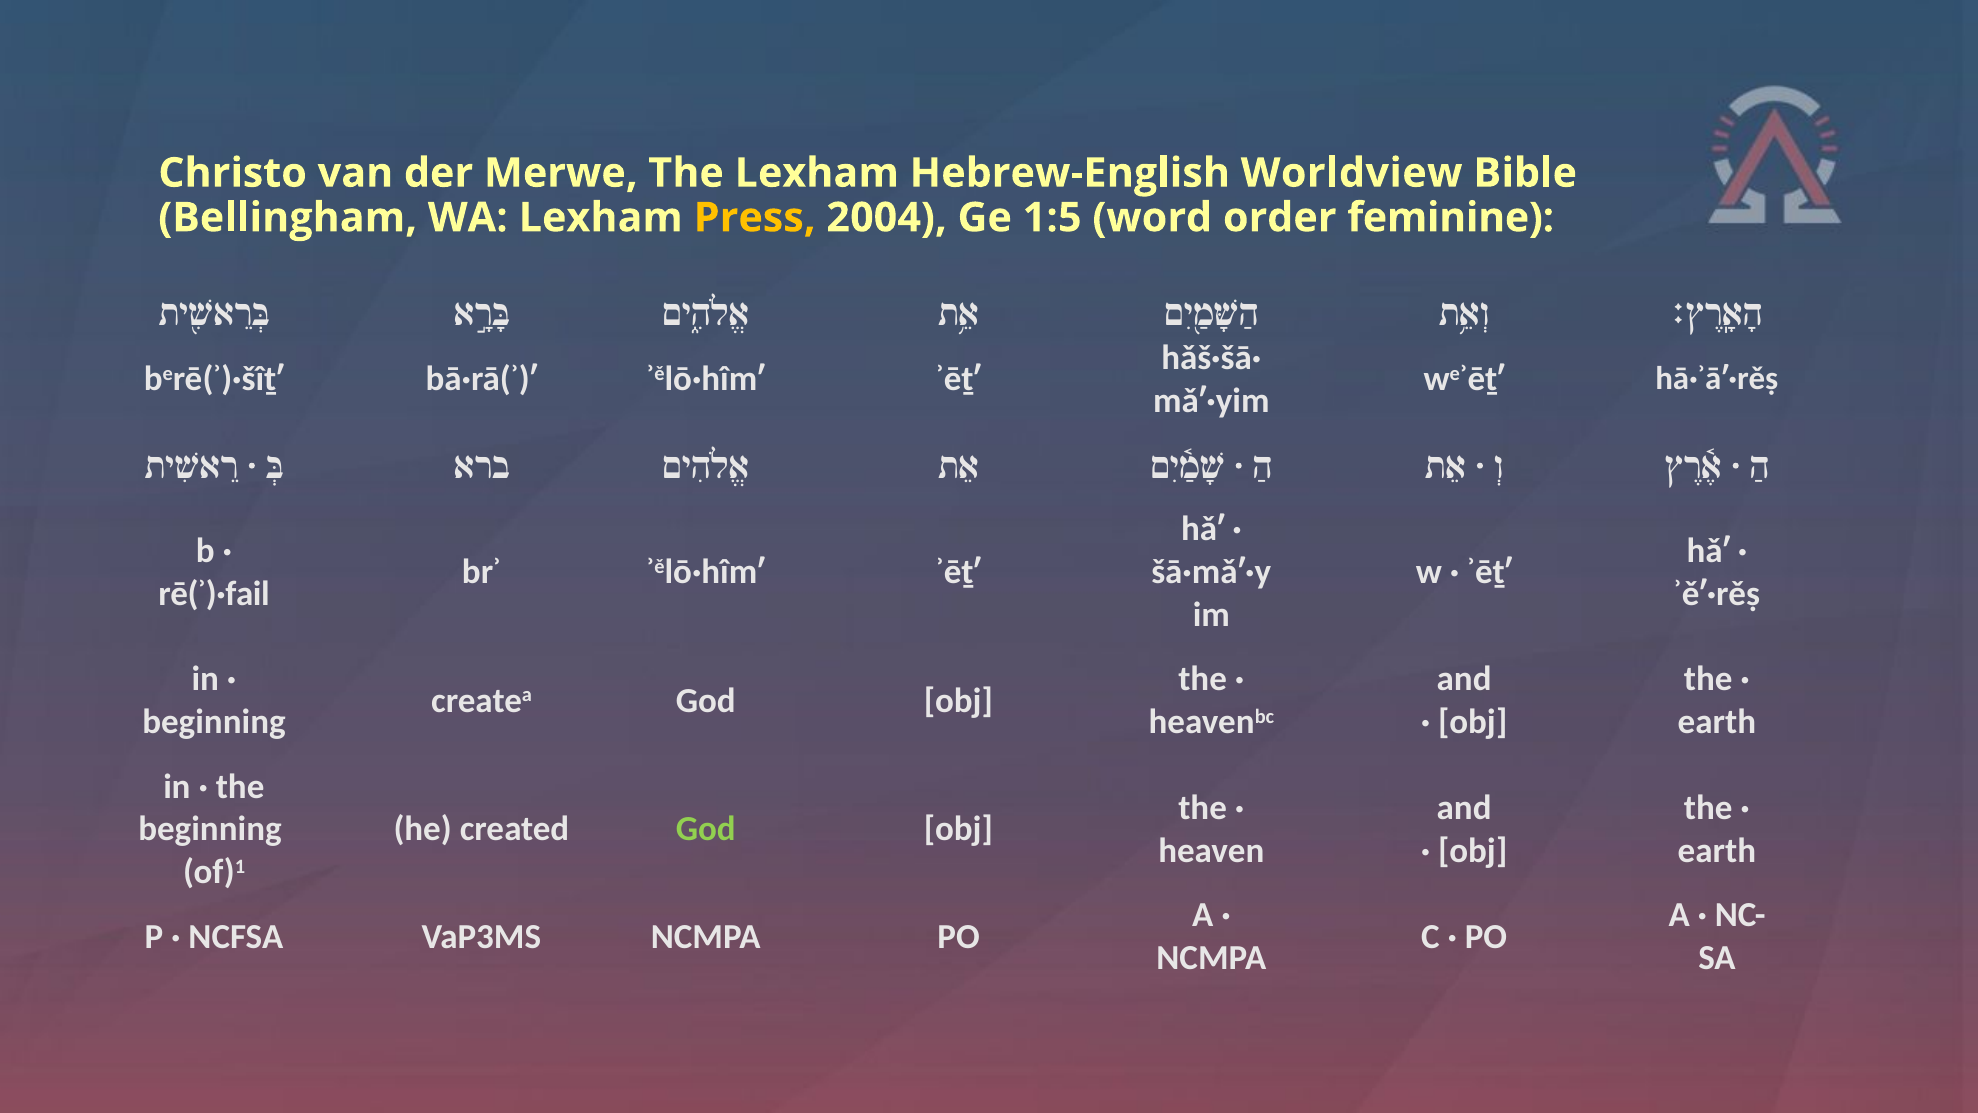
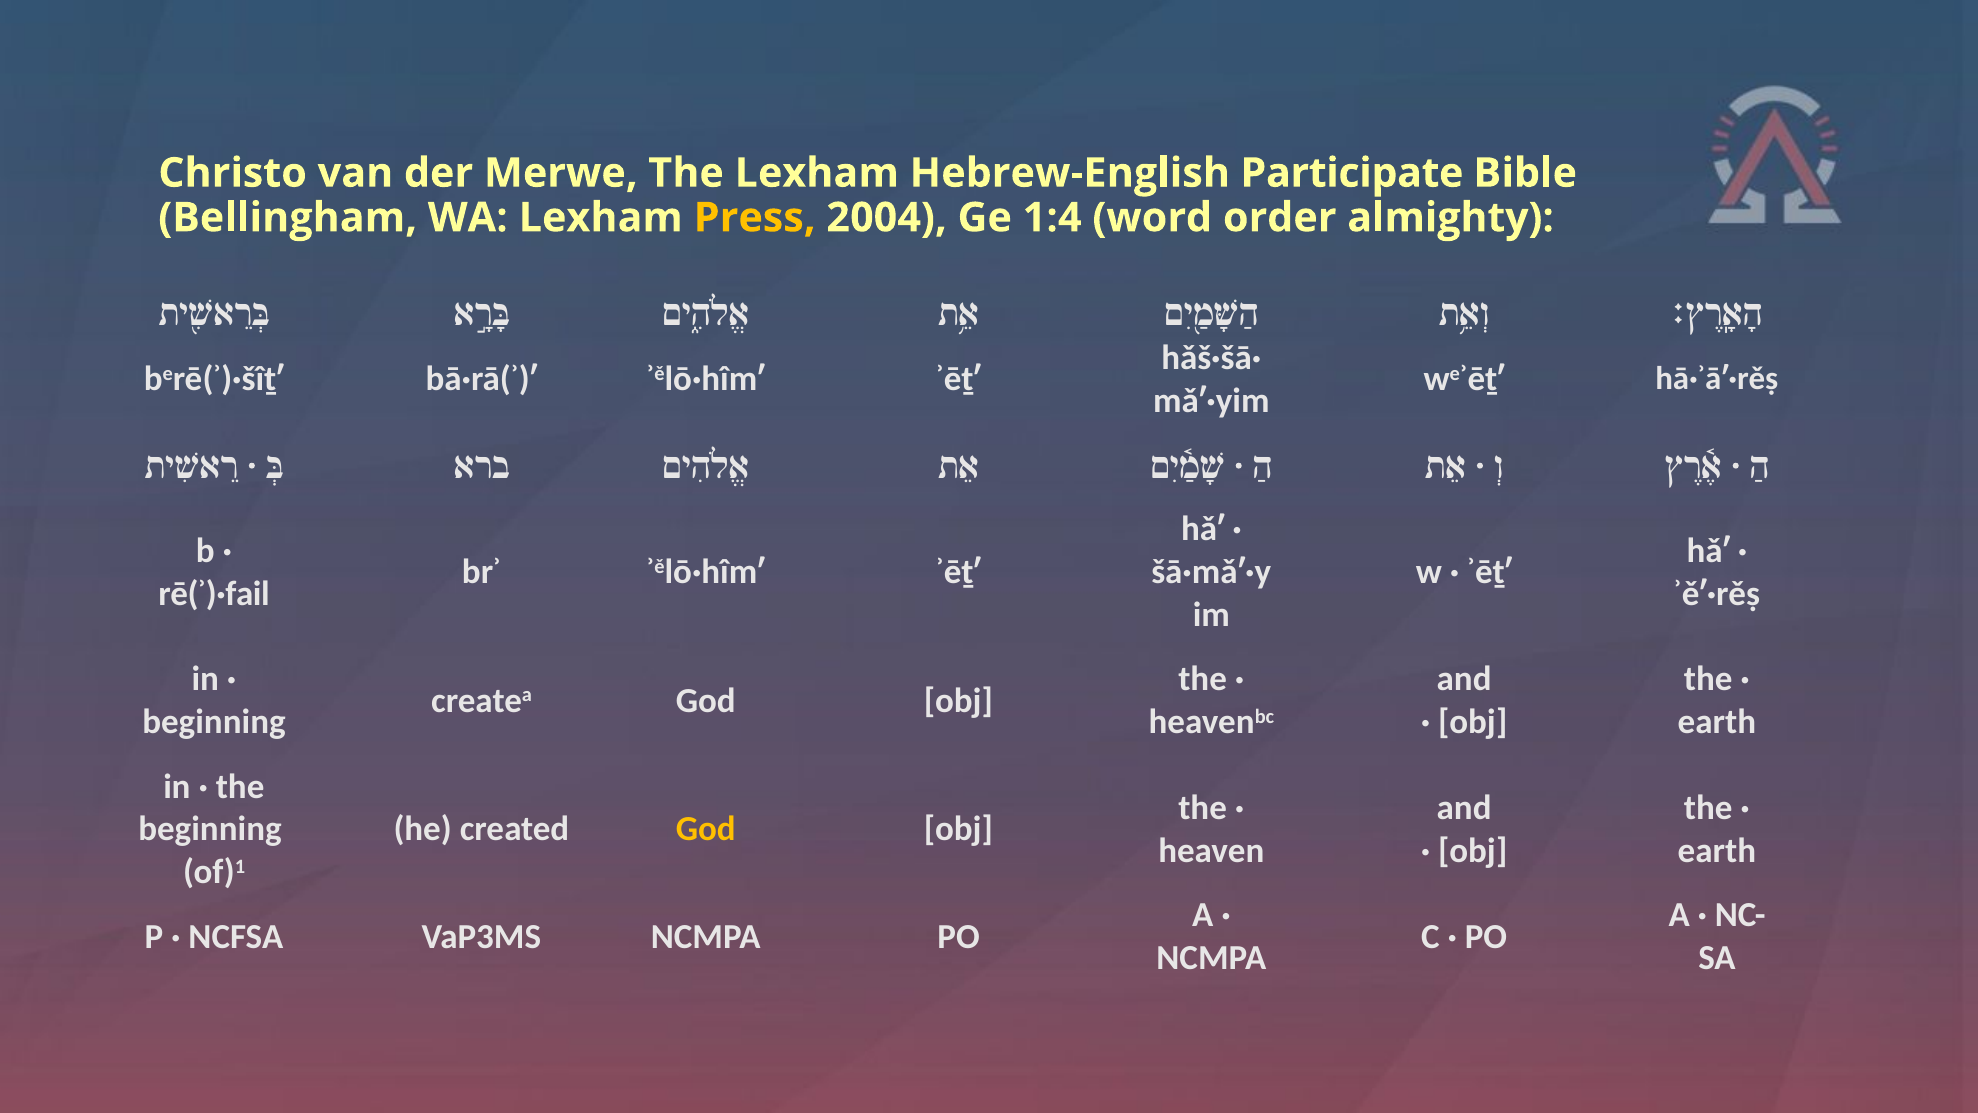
Worldview: Worldview -> Participate (1352, 173)
1:5: 1:5 -> 1:4 (1052, 218)
feminine: feminine -> almighty (1451, 218)
God colour: light green -> yellow (706, 829)
